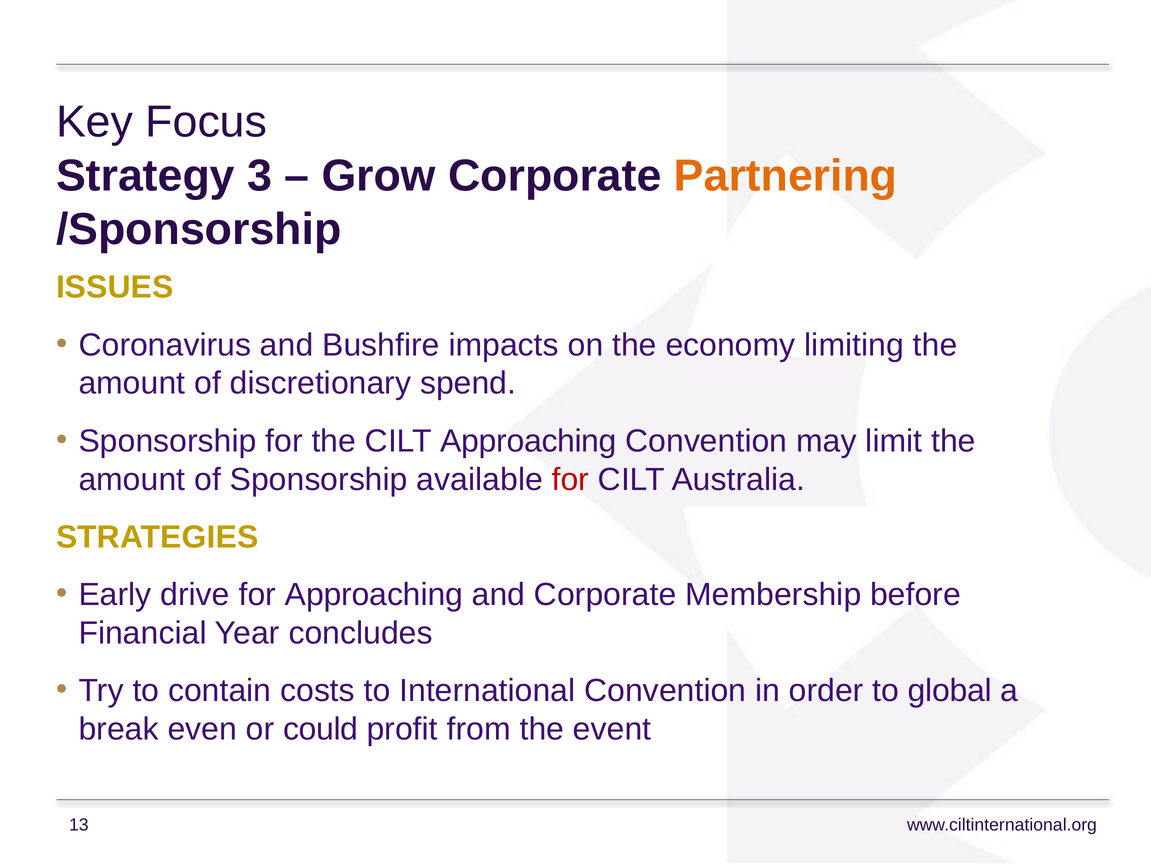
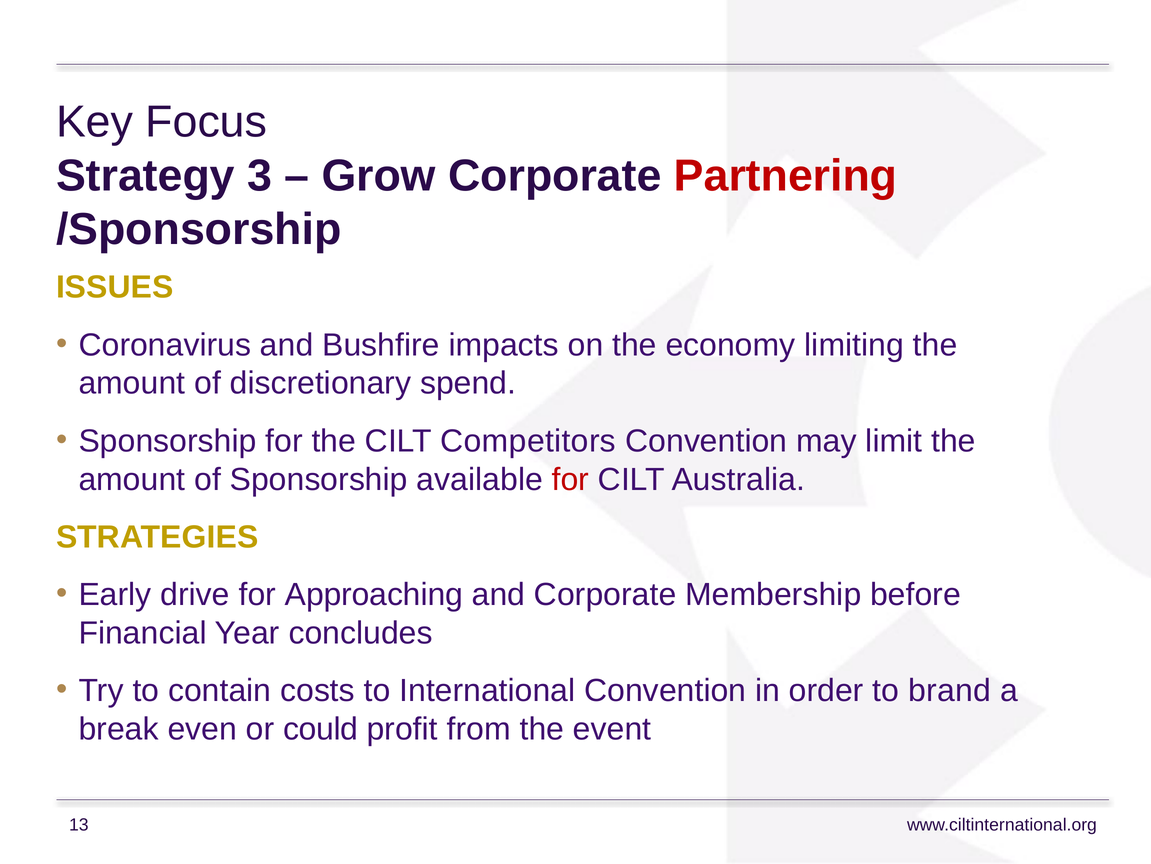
Partnering colour: orange -> red (786, 176)
CILT Approaching: Approaching -> Competitors (528, 441)
global: global -> brand (950, 690)
